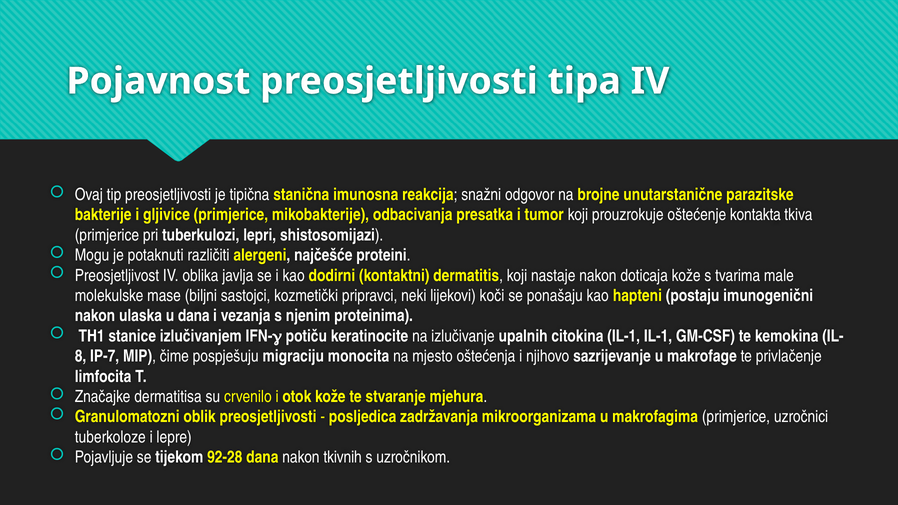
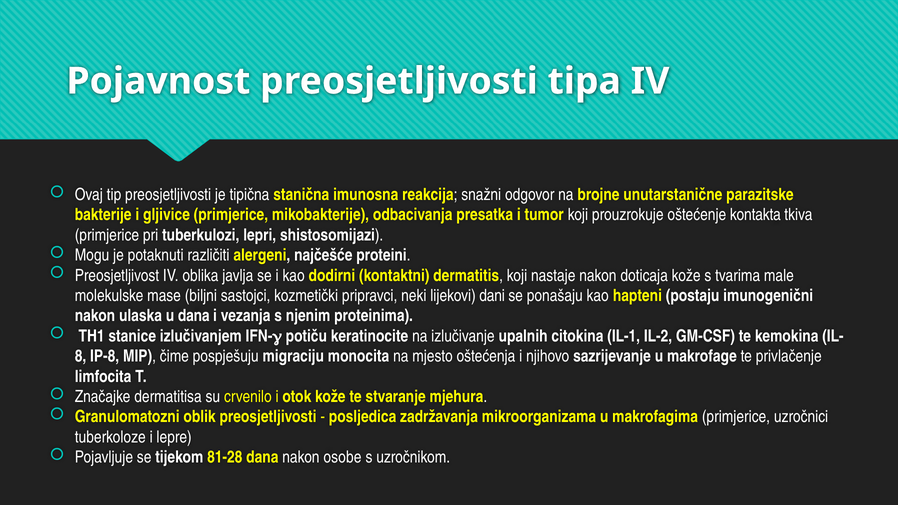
koči: koči -> dani (492, 296)
IL-1 IL-1: IL-1 -> IL-2 (658, 336)
IP-7: IP-7 -> IP-8 (105, 356)
92-28: 92-28 -> 81-28 (225, 457)
tkivnih: tkivnih -> osobe (342, 457)
